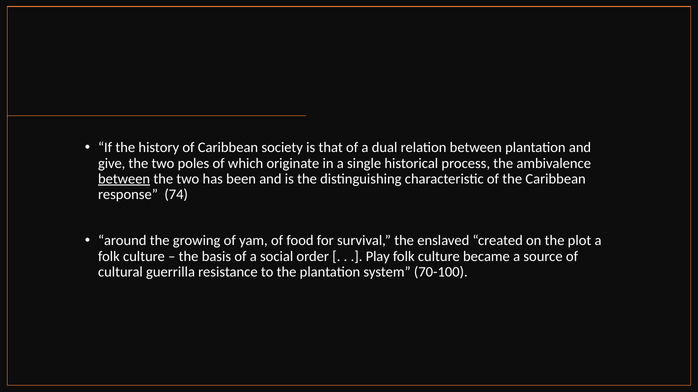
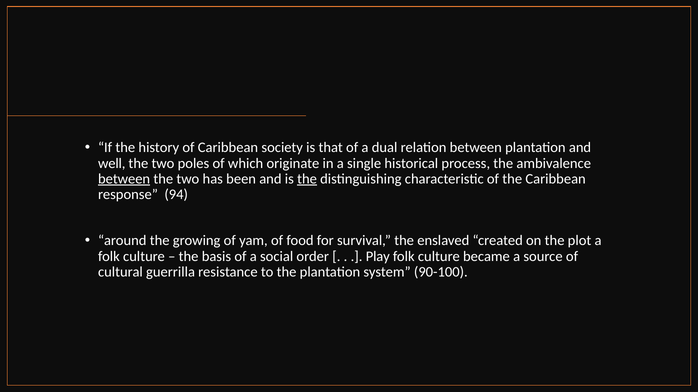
give: give -> well (112, 163)
the underline: none -> present (307, 179)
74: 74 -> 94 (176, 195)
70-100: 70-100 -> 90-100 (441, 272)
